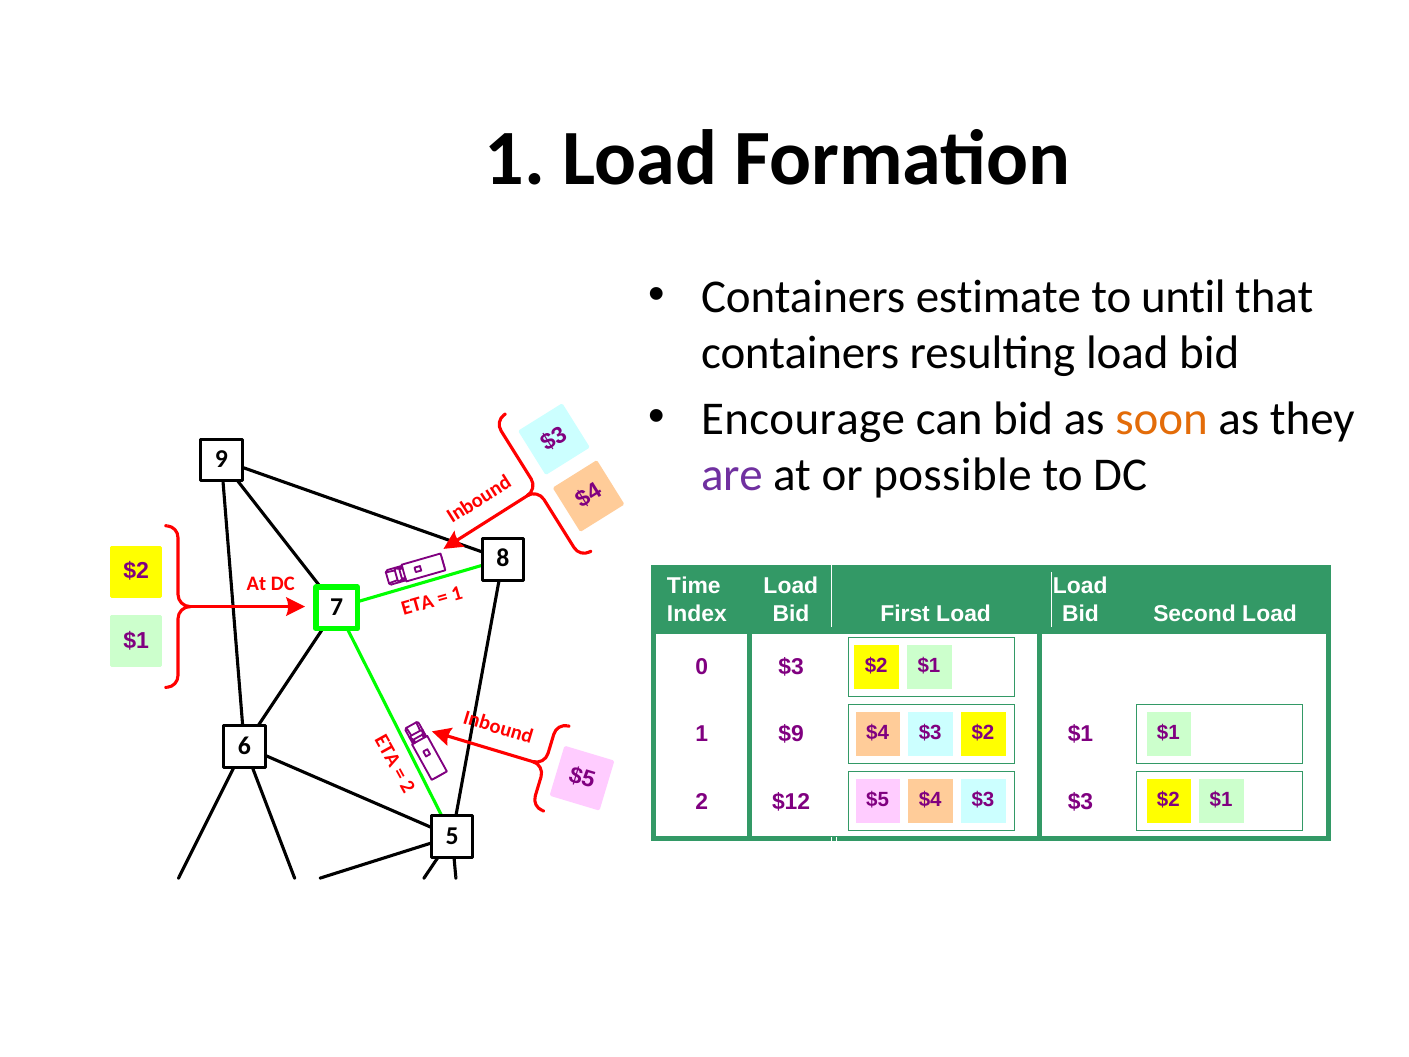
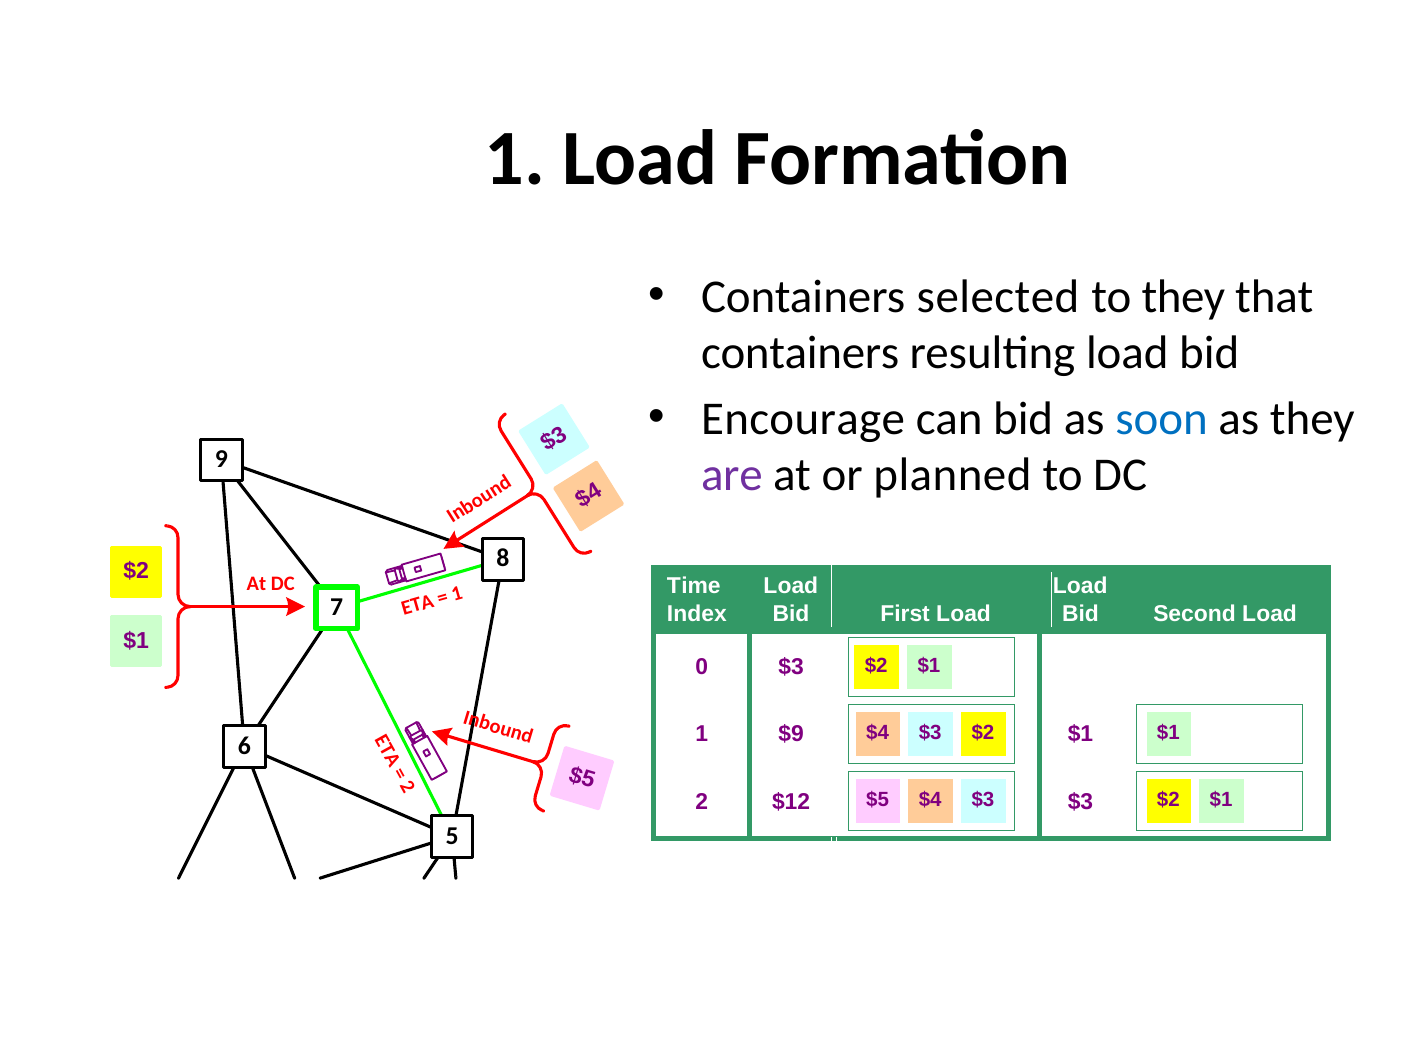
estimate: estimate -> selected (998, 297)
to until: until -> they (1183, 297)
soon colour: orange -> blue (1162, 419)
possible: possible -> planned (952, 475)
